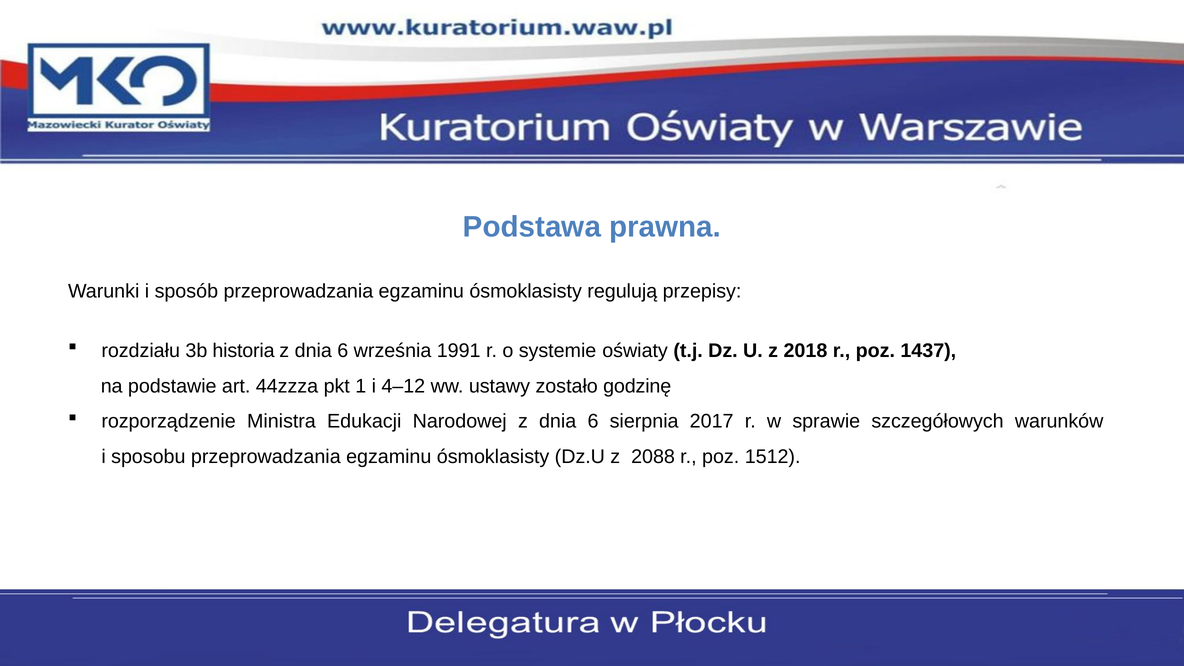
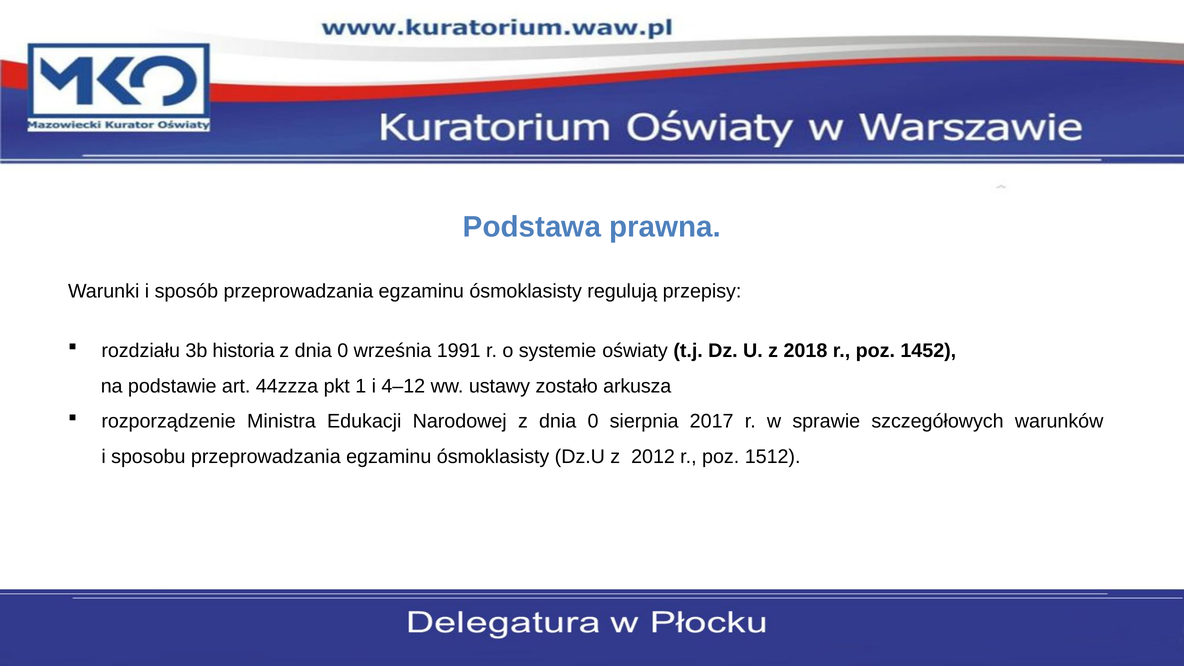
6: 6 -> 0 (343, 351)
1437: 1437 -> 1452 (928, 351)
godzinę: godzinę -> arkusza (637, 386)
Narodowej z dnia 6: 6 -> 0 (593, 421)
2088: 2088 -> 2012 (653, 457)
